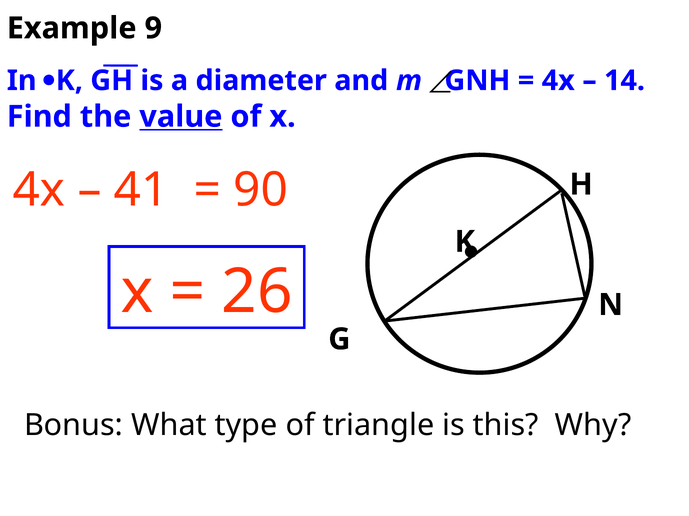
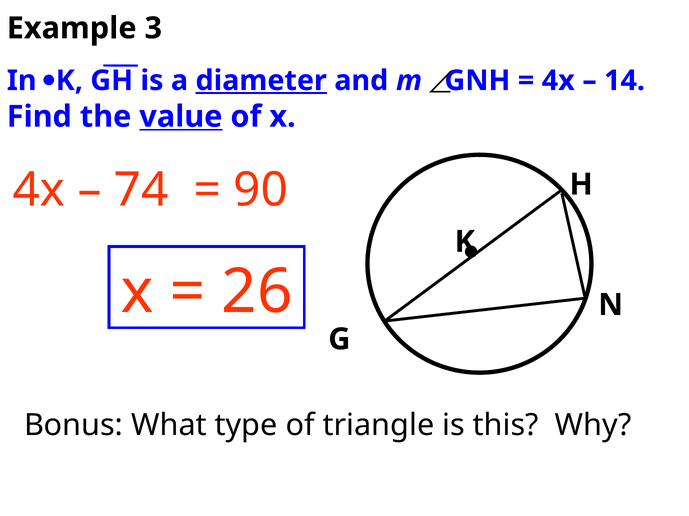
9: 9 -> 3 (153, 28)
diameter underline: none -> present (261, 81)
41: 41 -> 74 (141, 190)
